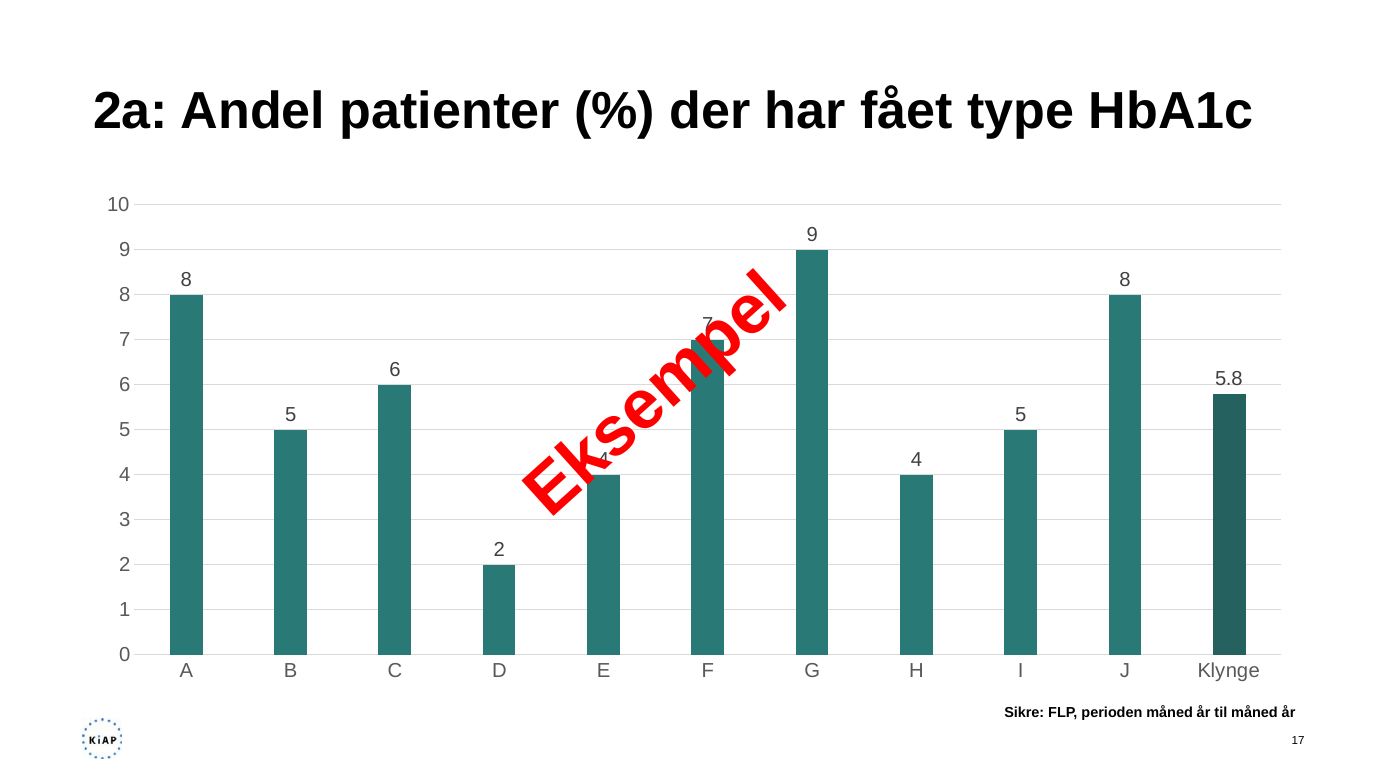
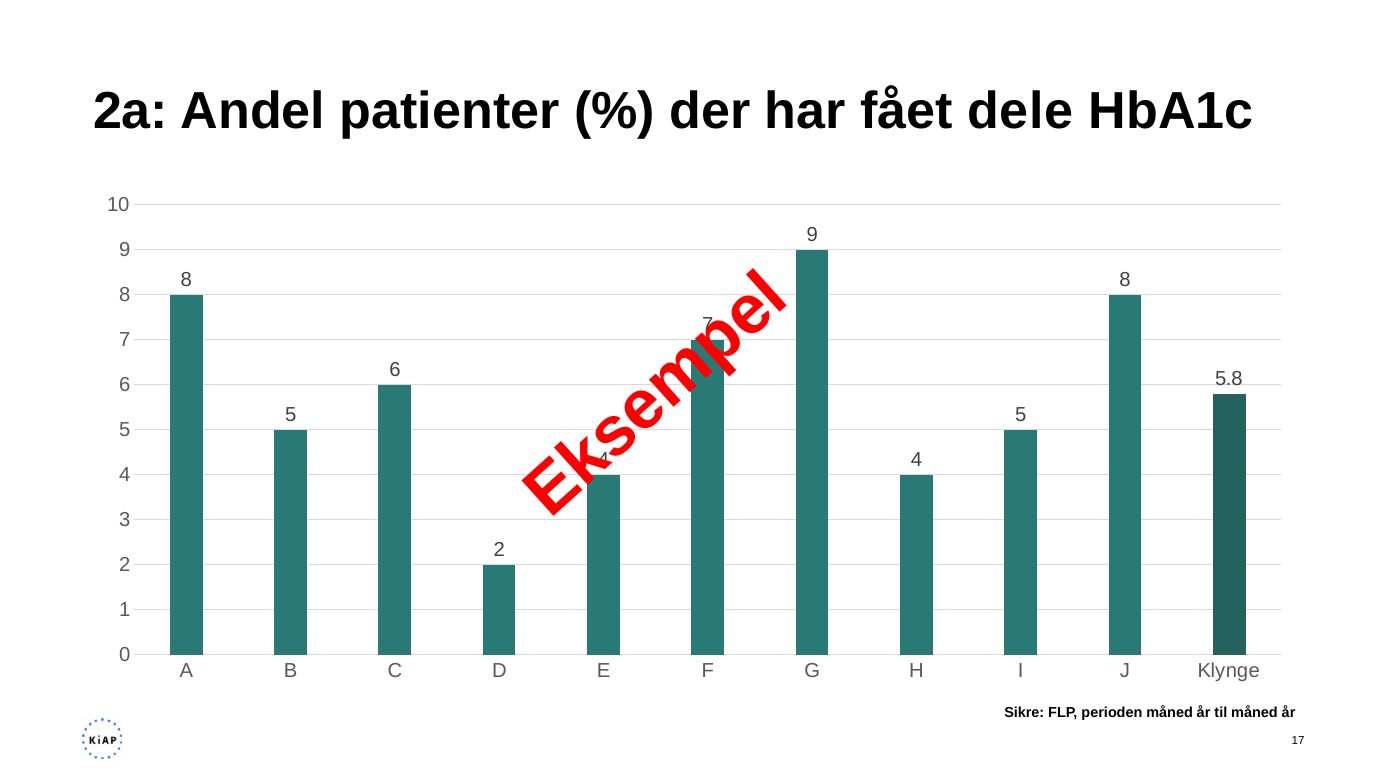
type: type -> dele (1020, 111)
